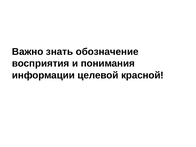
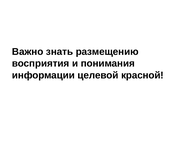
обозначение: обозначение -> размещению (107, 52)
